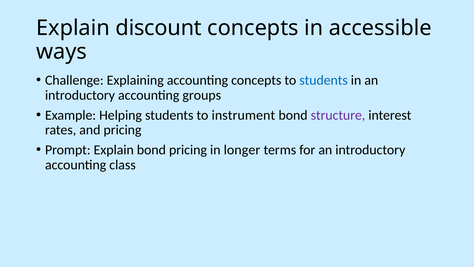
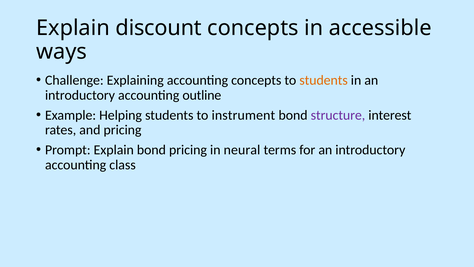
students colour: blue -> orange (324, 80)
groups: groups -> outline (202, 95)
longer: longer -> neural (242, 150)
